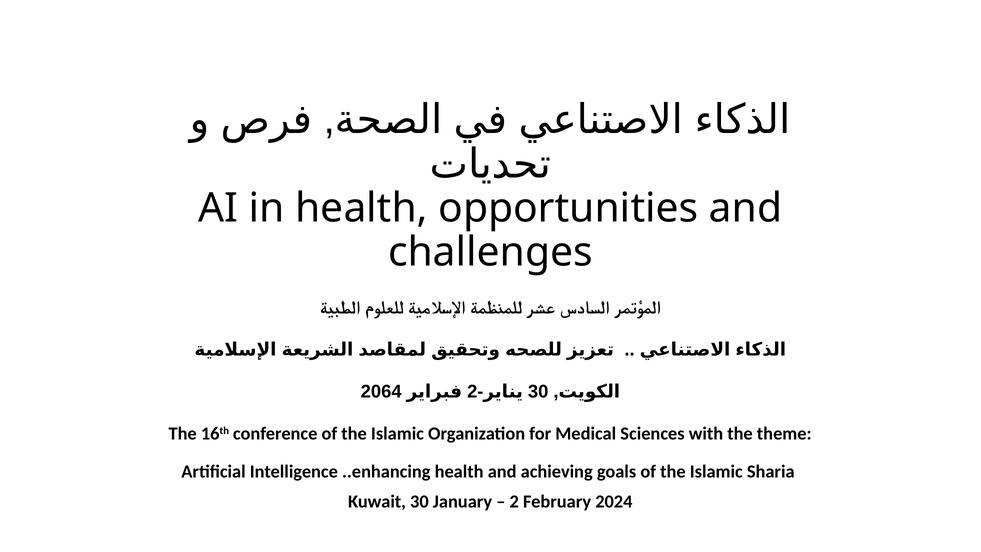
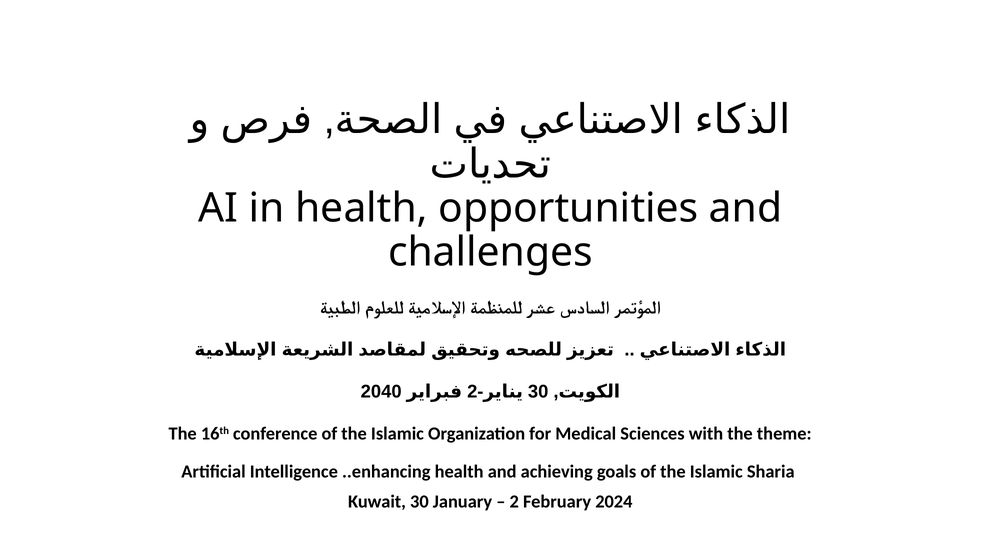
2064: 2064 -> 2040 (381, 391)
